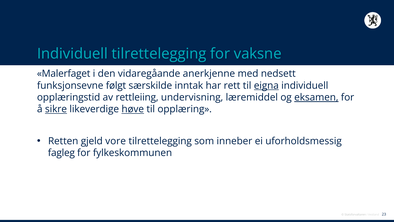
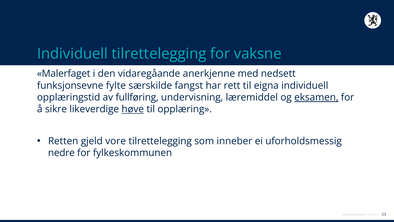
følgt: følgt -> fylte (116, 85)
inntak: inntak -> fangst (189, 85)
eigna underline: present -> none (266, 85)
rettleiing: rettleiing -> fullføring (137, 97)
sikre underline: present -> none (56, 109)
fagleg: fagleg -> nedre (61, 153)
